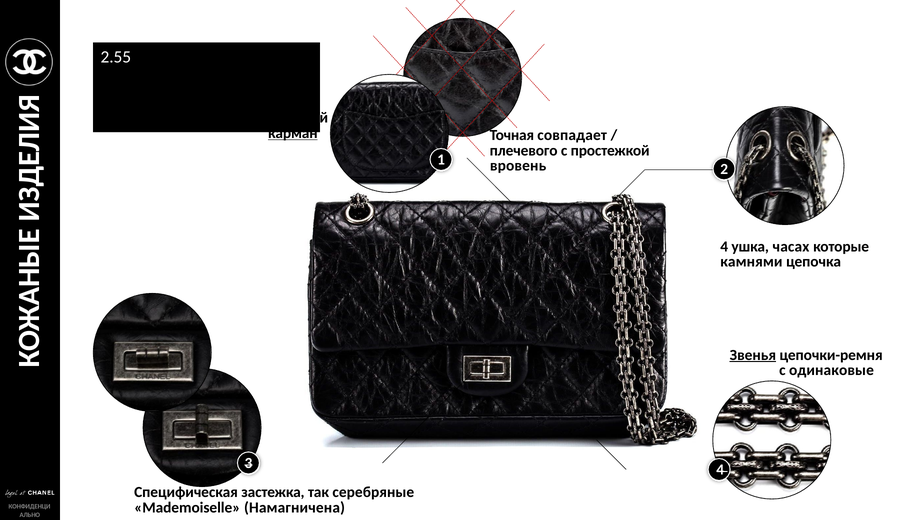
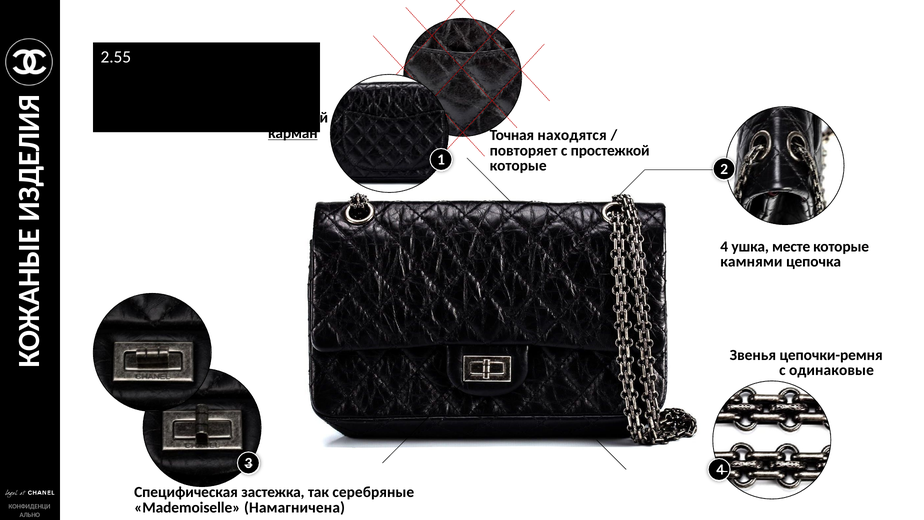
совпадает: совпадает -> находятся (572, 135)
плечевого: плечевого -> повторяет (524, 150)
вровень: вровень -> которые (518, 166)
часах: часах -> месте (791, 246)
Звенья underline: present -> none (753, 355)
